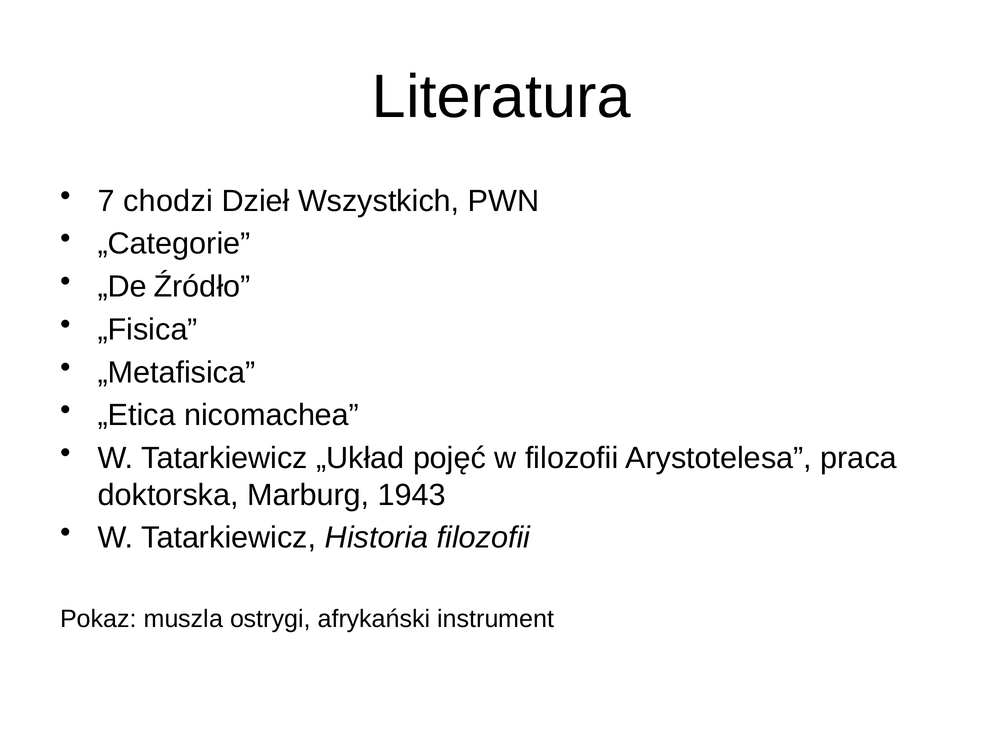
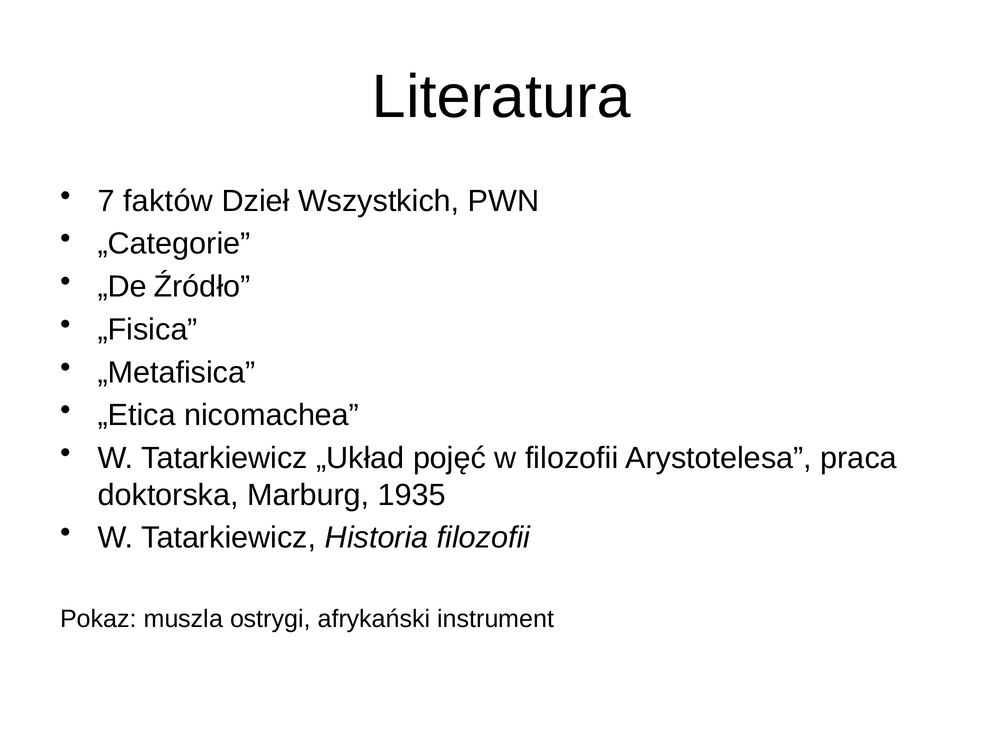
chodzi: chodzi -> faktów (168, 201)
1943: 1943 -> 1935 (412, 495)
